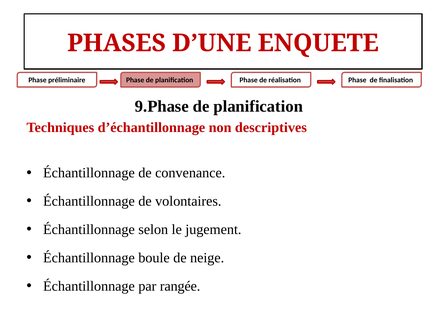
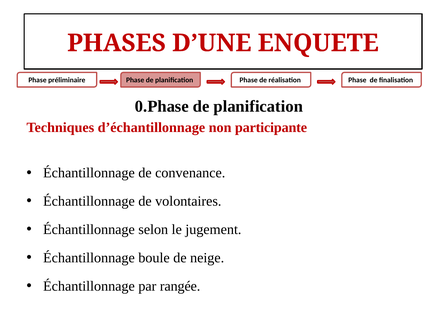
9.Phase: 9.Phase -> 0.Phase (162, 107)
descriptives: descriptives -> participante (271, 128)
